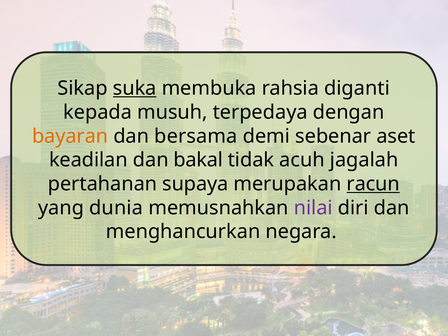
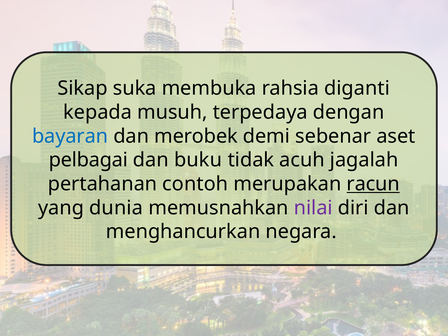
suka underline: present -> none (135, 88)
bayaran colour: orange -> blue (70, 136)
bersama: bersama -> merobek (196, 136)
keadilan: keadilan -> pelbagai (88, 160)
bakal: bakal -> buku (198, 160)
supaya: supaya -> contoh (195, 184)
